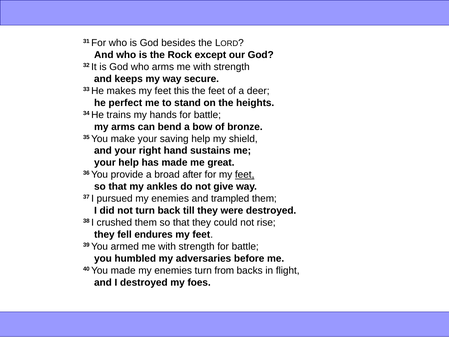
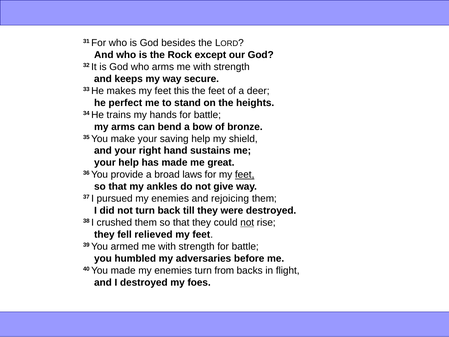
after: after -> laws (192, 175)
trampled: trampled -> rejoicing (230, 198)
not underline: none -> present (247, 222)
endures: endures -> relieved (154, 234)
